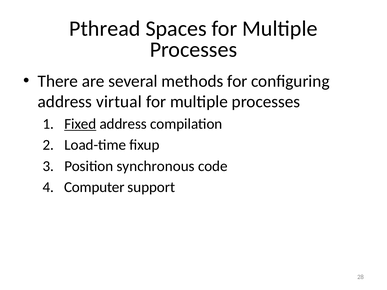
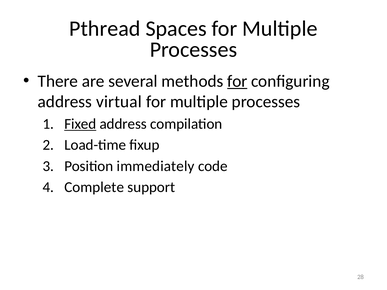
for underline: none -> present (237, 81)
synchronous: synchronous -> immediately (156, 166)
Computer: Computer -> Complete (94, 187)
